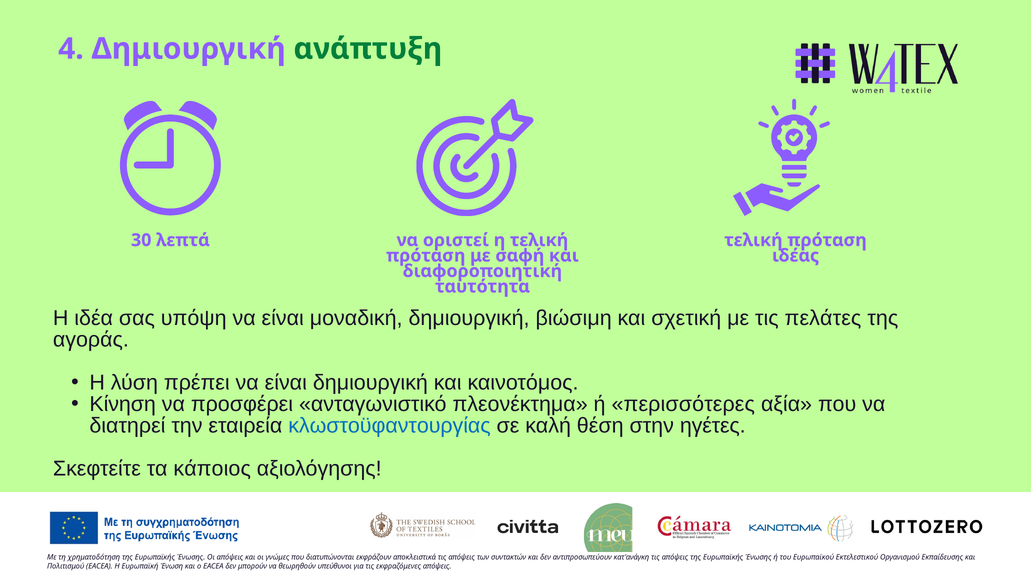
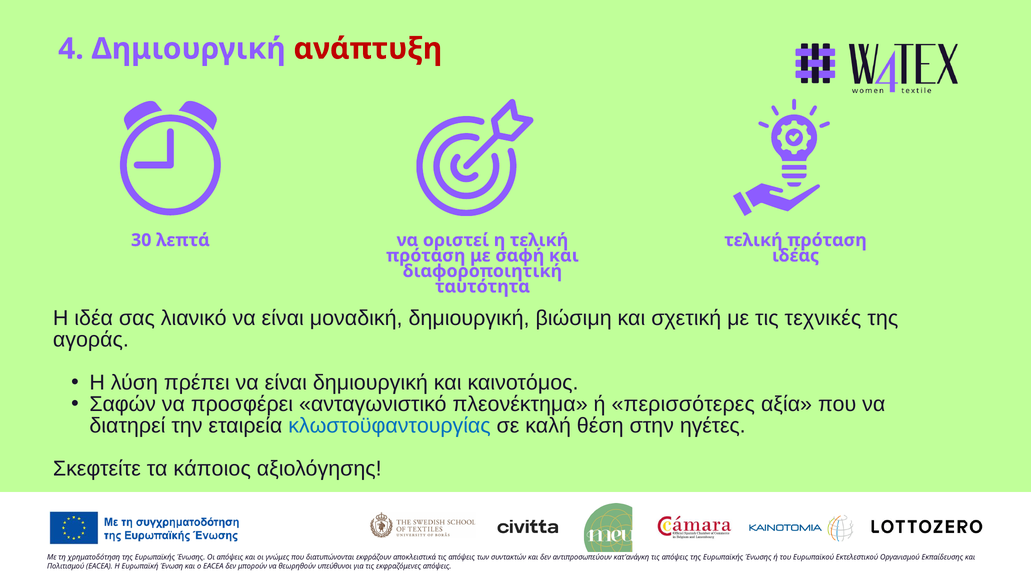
ανάπτυξη colour: green -> red (368, 49)
υπόψη: υπόψη -> λιανικό (194, 318)
πελάτες: πελάτες -> τεχνικές (823, 318)
Κίνηση: Κίνηση -> Σαφών (123, 404)
